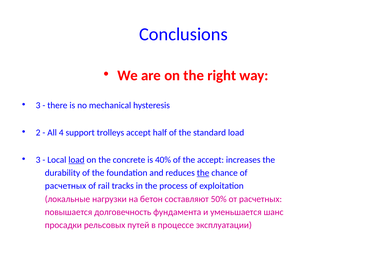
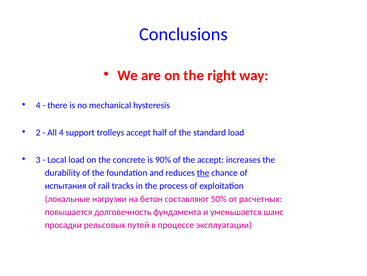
3: 3 -> 4 (38, 105)
load underline: present -> none (76, 159)
40%: 40% -> 90% (163, 159)
расчетных: расчетных -> испытания (66, 185)
